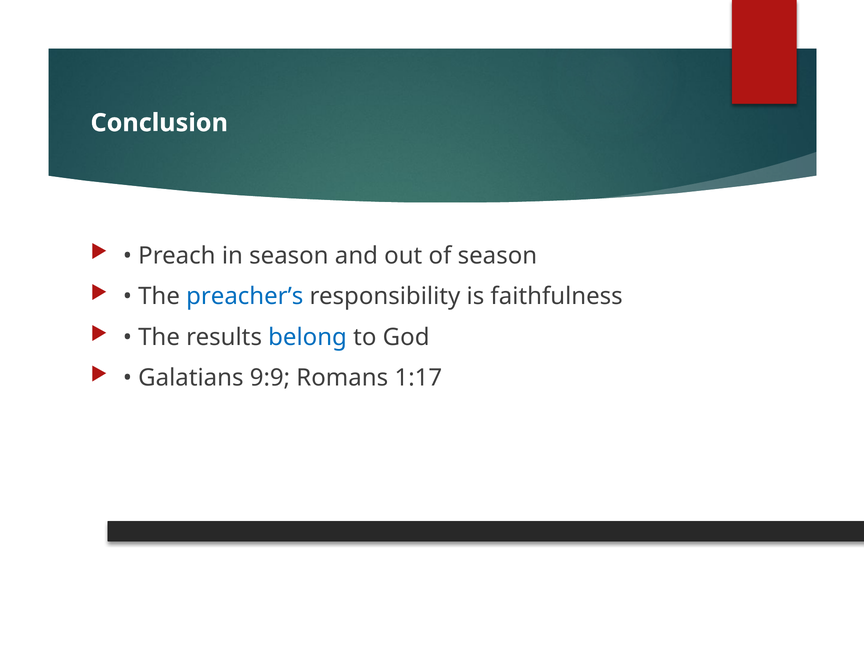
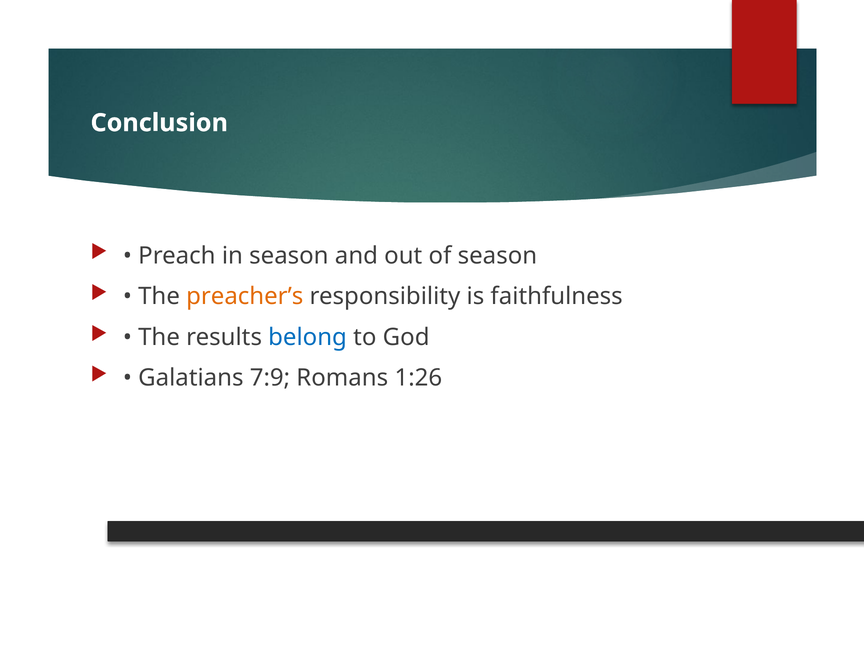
preacher’s colour: blue -> orange (245, 296)
9:9: 9:9 -> 7:9 (270, 378)
1:17: 1:17 -> 1:26 (418, 378)
